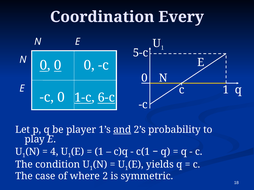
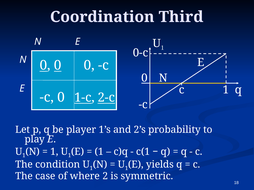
Every: Every -> Third (181, 17)
5-c: 5-c -> 0-c (141, 53)
6-c: 6-c -> 2-c (106, 98)
and underline: present -> none (122, 130)
4: 4 -> 1 (54, 152)
